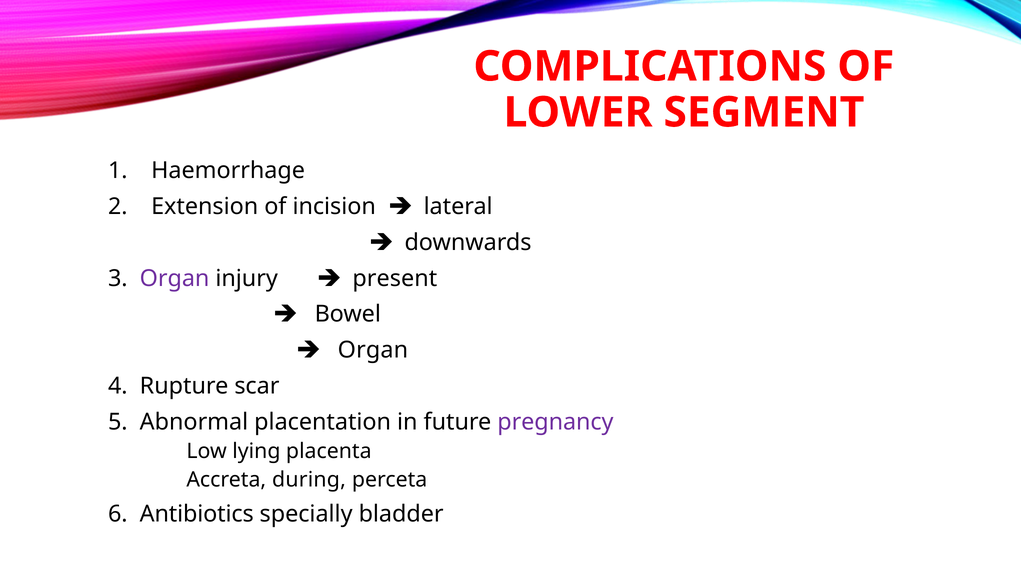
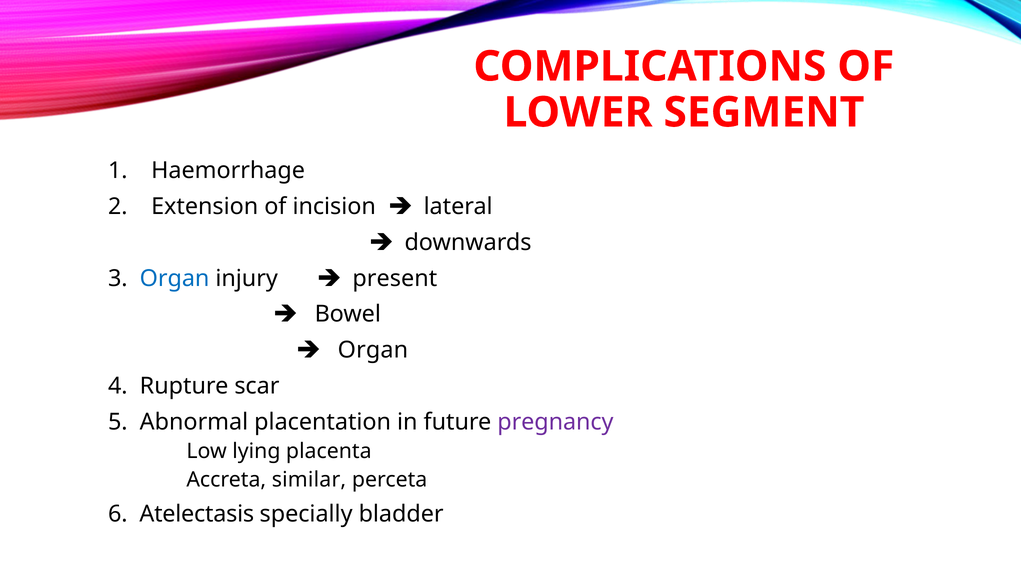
Organ colour: purple -> blue (175, 278)
during: during -> similar (309, 480)
Antibiotics: Antibiotics -> Atelectasis (197, 515)
